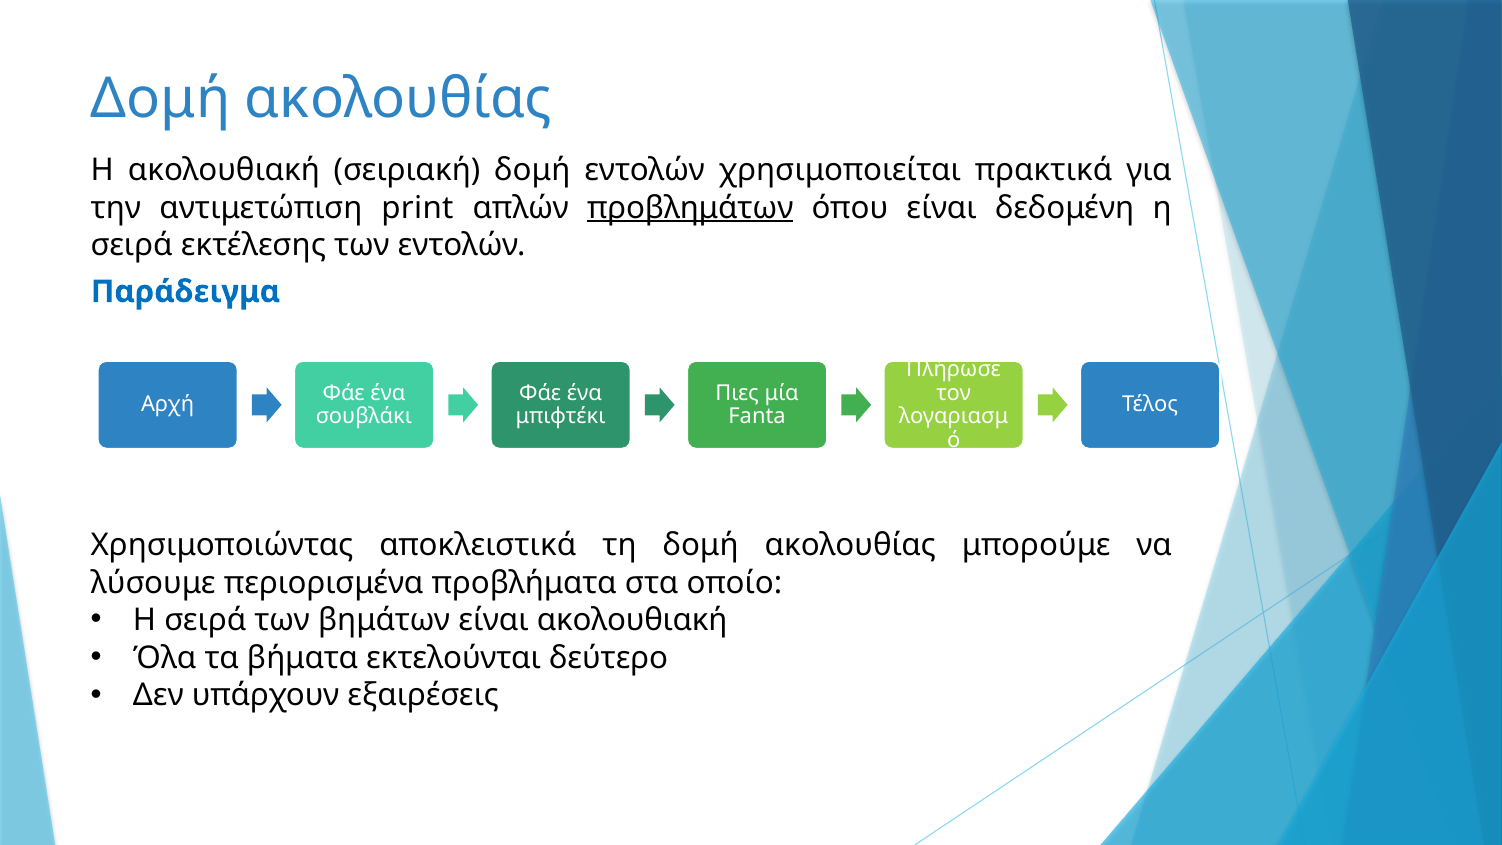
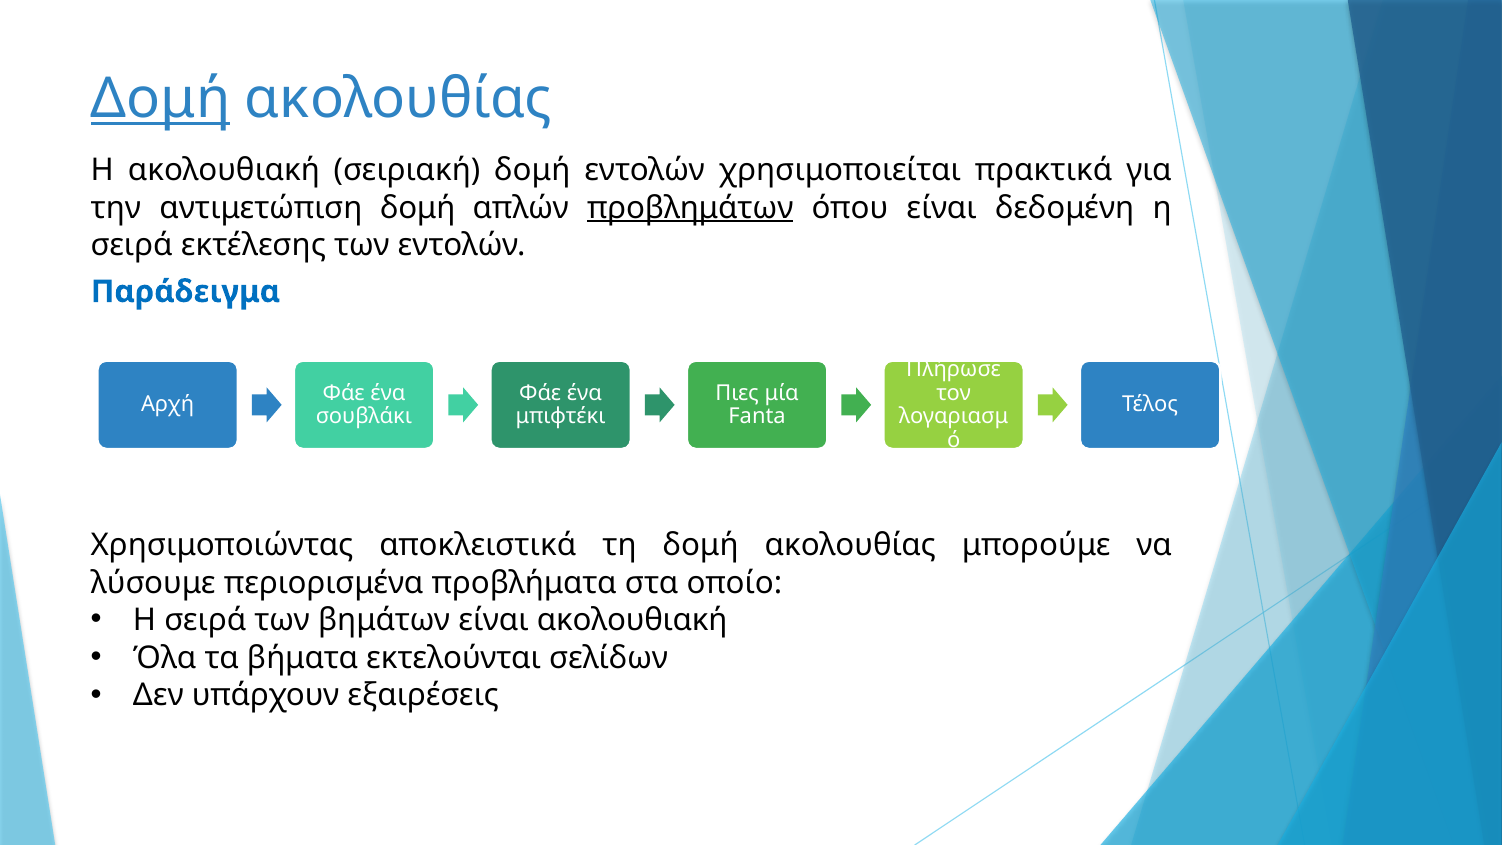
Δομή underline: none -> present (161, 99)
αντιμετώπιση print: print -> δομή (418, 208)
δεύτερο: δεύτερο -> σελίδων (609, 658)
